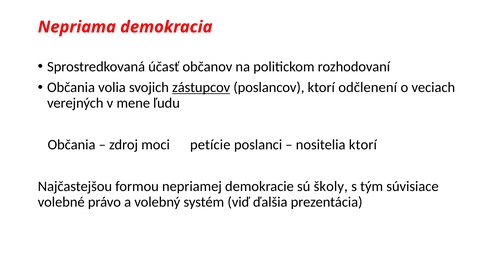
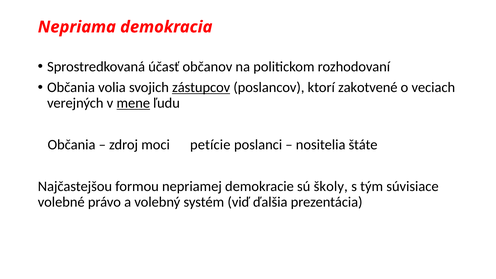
odčlenení: odčlenení -> zakotvené (368, 87)
mene underline: none -> present (133, 103)
nositelia ktorí: ktorí -> štáte (363, 145)
